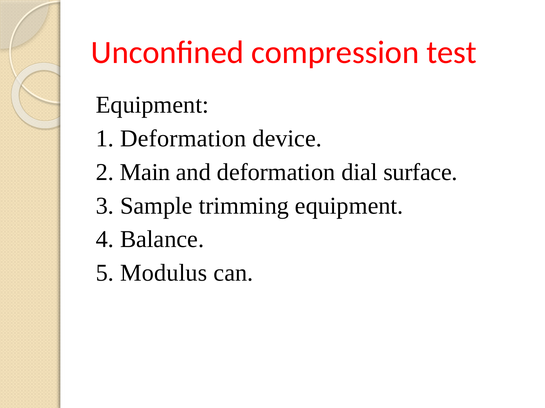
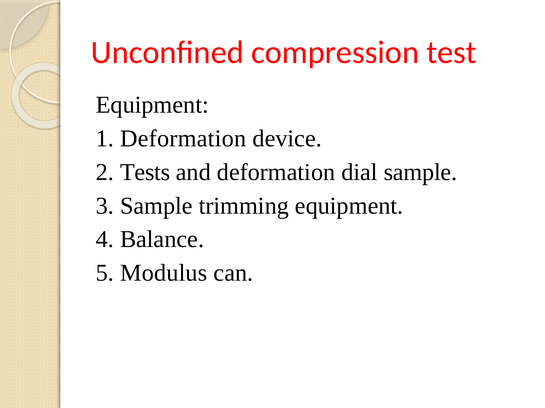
Main: Main -> Tests (145, 172)
dial surface: surface -> sample (420, 172)
